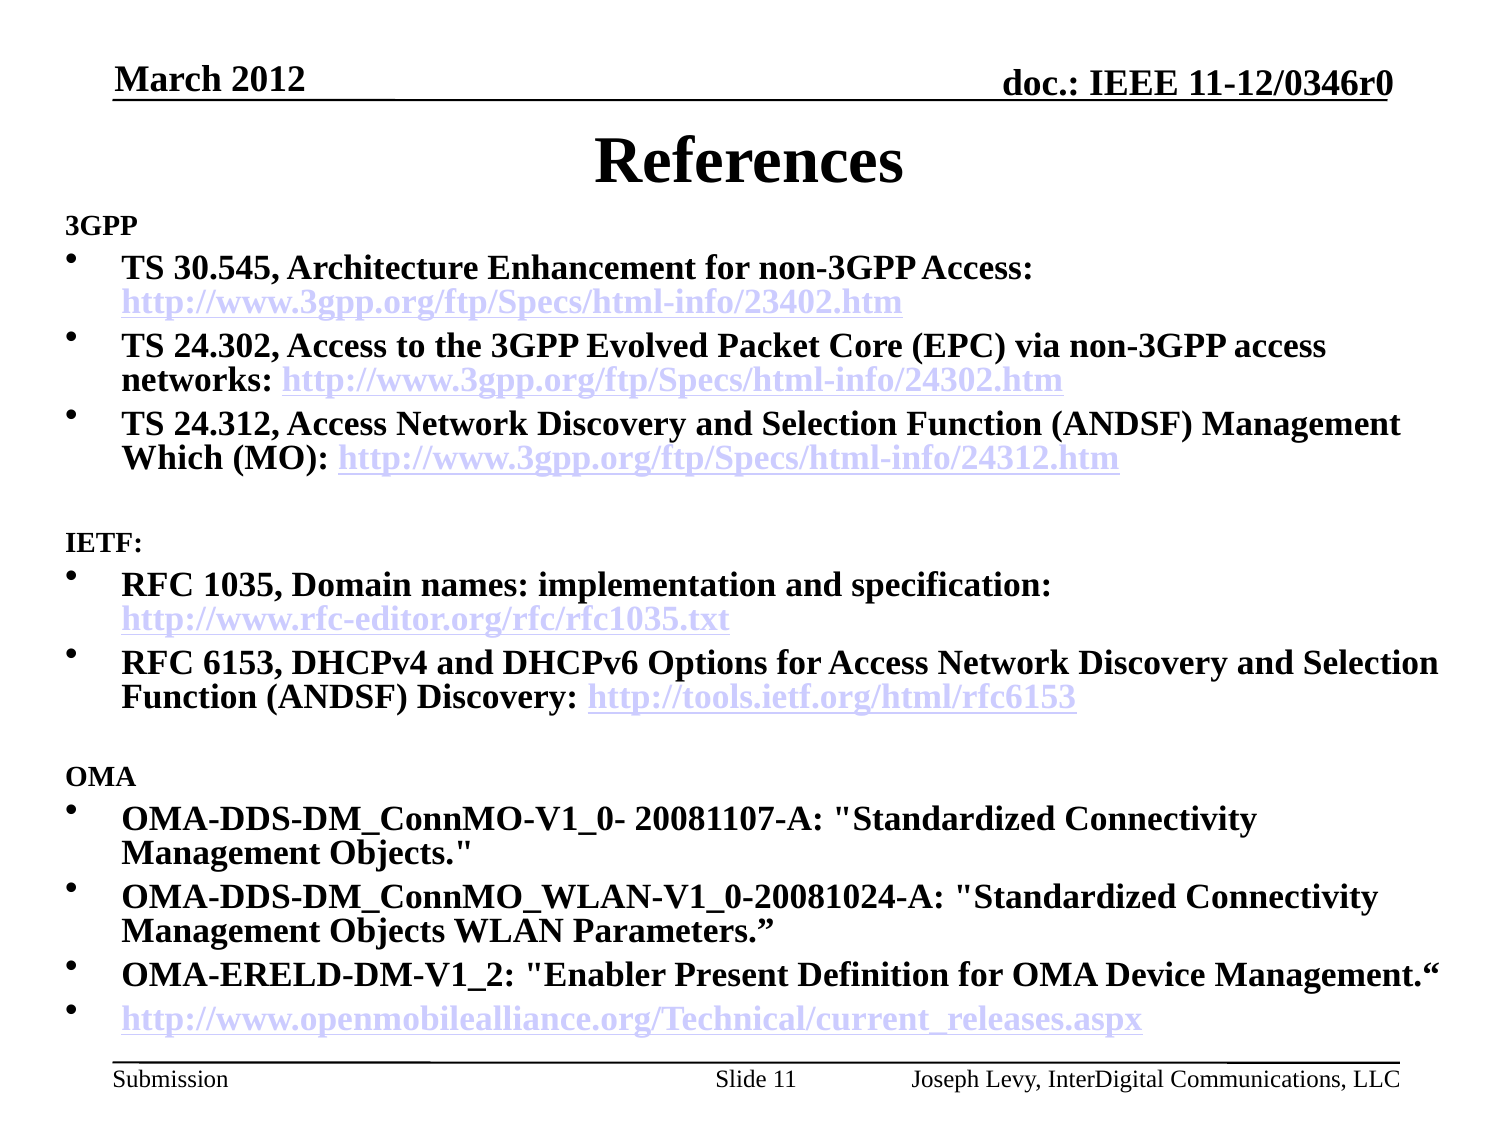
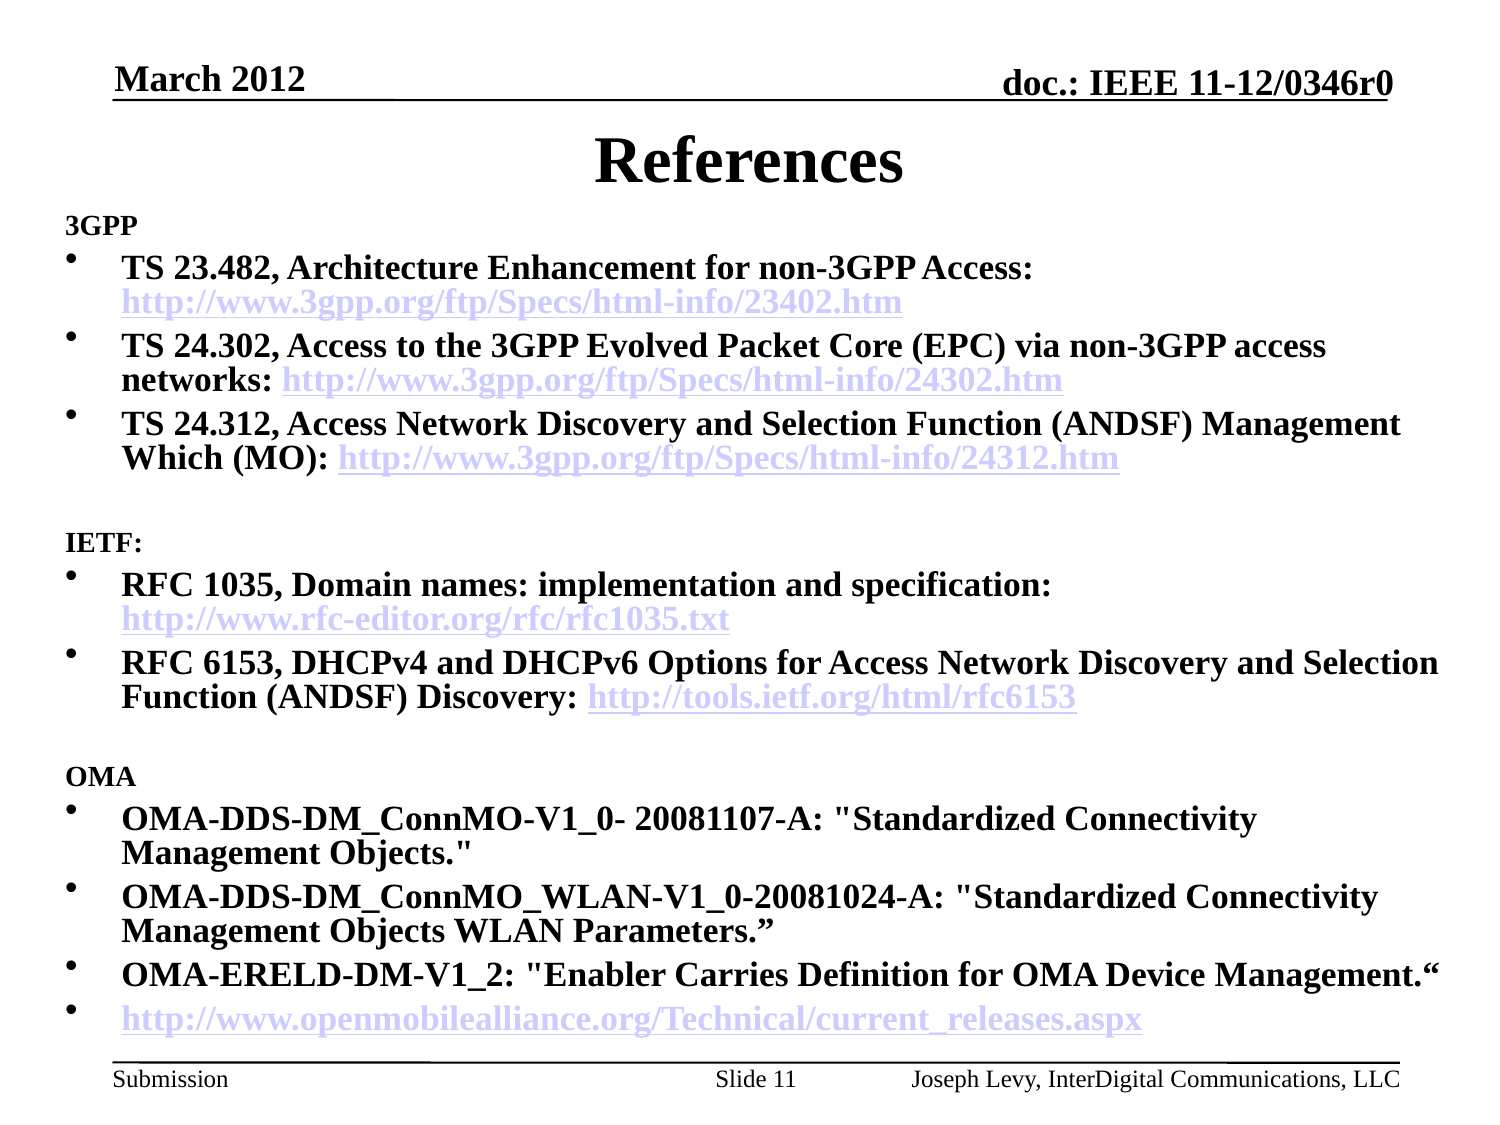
30.545: 30.545 -> 23.482 (227, 268)
Present: Present -> Carries (731, 975)
